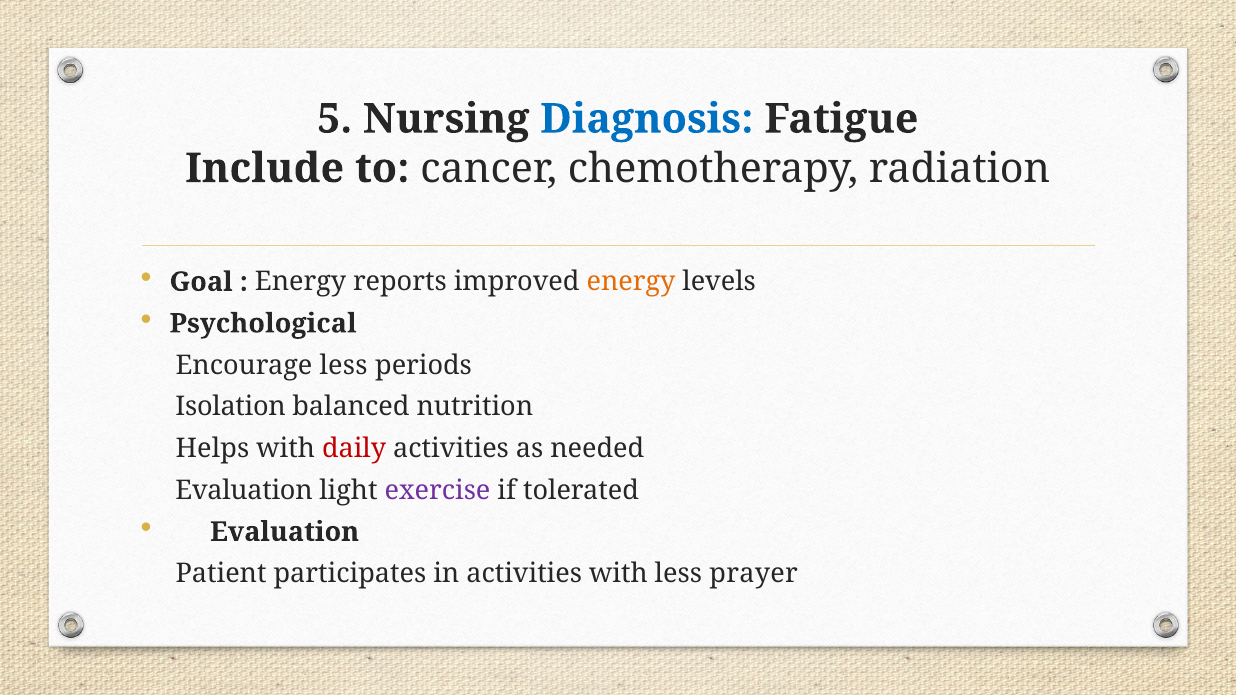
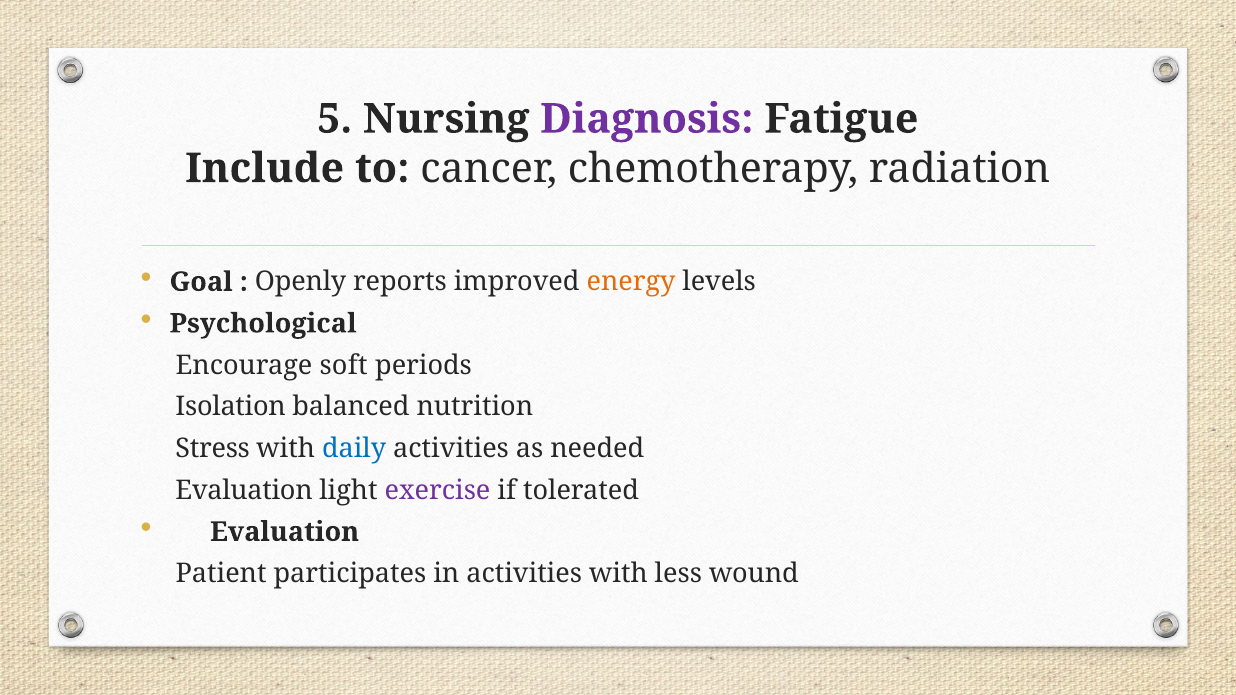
Diagnosis colour: blue -> purple (647, 119)
Energy: Energy -> Openly (301, 282)
Encourage less: less -> soft (344, 365)
Helps: Helps -> Stress (213, 449)
daily colour: red -> blue (354, 449)
prayer: prayer -> wound (754, 574)
